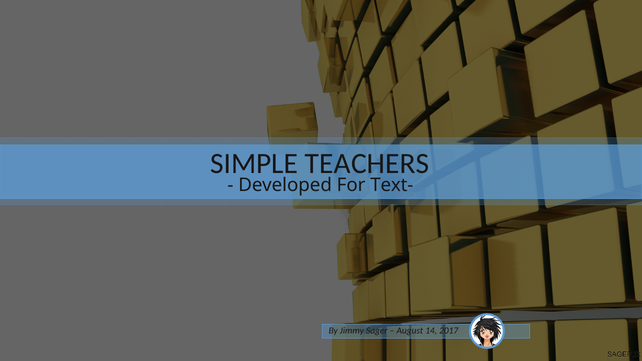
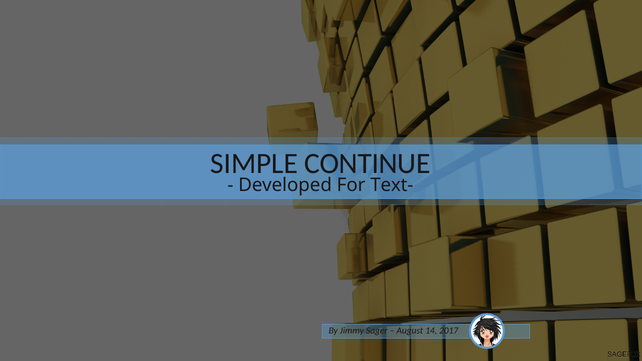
TEACHERS: TEACHERS -> CONTINUE (367, 164)
